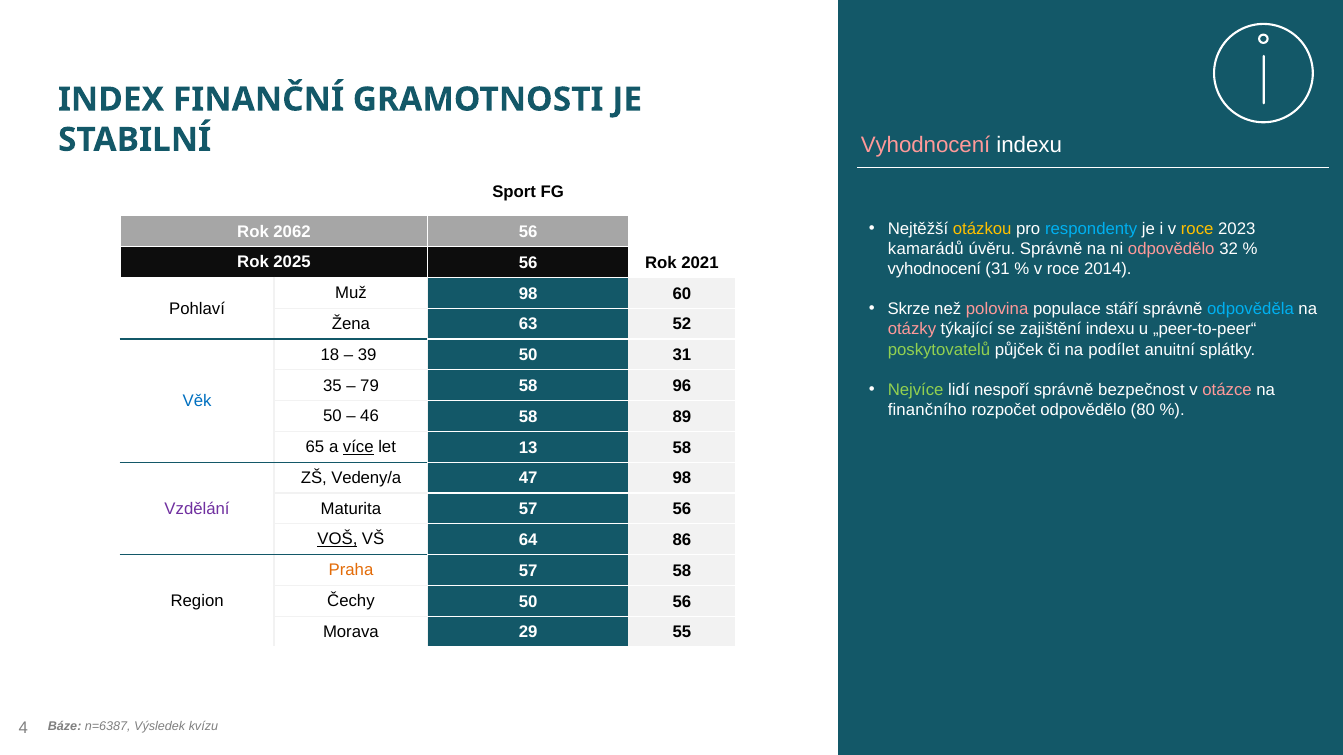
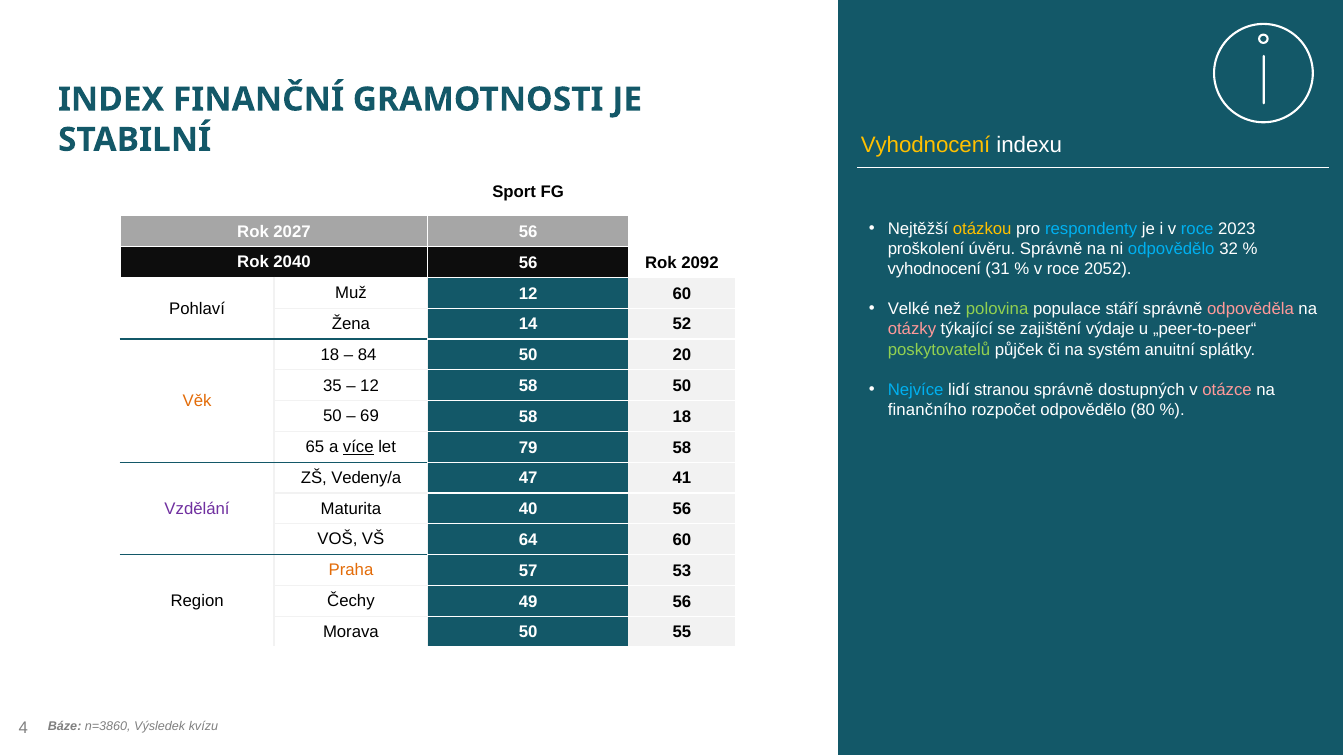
Vyhodnocení colour: pink -> yellow (926, 145)
roce colour: yellow -> light blue (1197, 229)
2062: 2062 -> 2027 (292, 232)
kamarádů: kamarádů -> proškolení (926, 249)
odpovědělo colour: pink -> light blue (1171, 249)
2025: 2025 -> 2040 (292, 262)
2021: 2021 -> 2092 (700, 263)
2014: 2014 -> 2052 (1108, 269)
Muž 98: 98 -> 12 (528, 294)
Skrze: Skrze -> Velké (909, 309)
polovina colour: pink -> light green (997, 309)
odpověděla colour: light blue -> pink (1251, 309)
63: 63 -> 14 (528, 325)
zajištění indexu: indexu -> výdaje (1110, 330)
podílet: podílet -> systém (1114, 350)
39: 39 -> 84 (367, 355)
50 31: 31 -> 20 (682, 355)
79: 79 -> 12 (370, 386)
58 96: 96 -> 50 (682, 386)
Nejvíce colour: light green -> light blue (916, 390)
nespoří: nespoří -> stranou (1002, 390)
bezpečnost: bezpečnost -> dostupných (1141, 390)
Věk colour: blue -> orange (197, 401)
46: 46 -> 69 (370, 417)
58 89: 89 -> 18 (682, 417)
13: 13 -> 79 (528, 448)
47 98: 98 -> 41 (682, 479)
Maturita 57: 57 -> 40 (528, 509)
VOŠ underline: present -> none (337, 540)
64 86: 86 -> 60 (682, 540)
57 58: 58 -> 53 (682, 571)
Čechy 50: 50 -> 49 (528, 602)
Morava 29: 29 -> 50 (528, 633)
n=6387: n=6387 -> n=3860 (108, 727)
